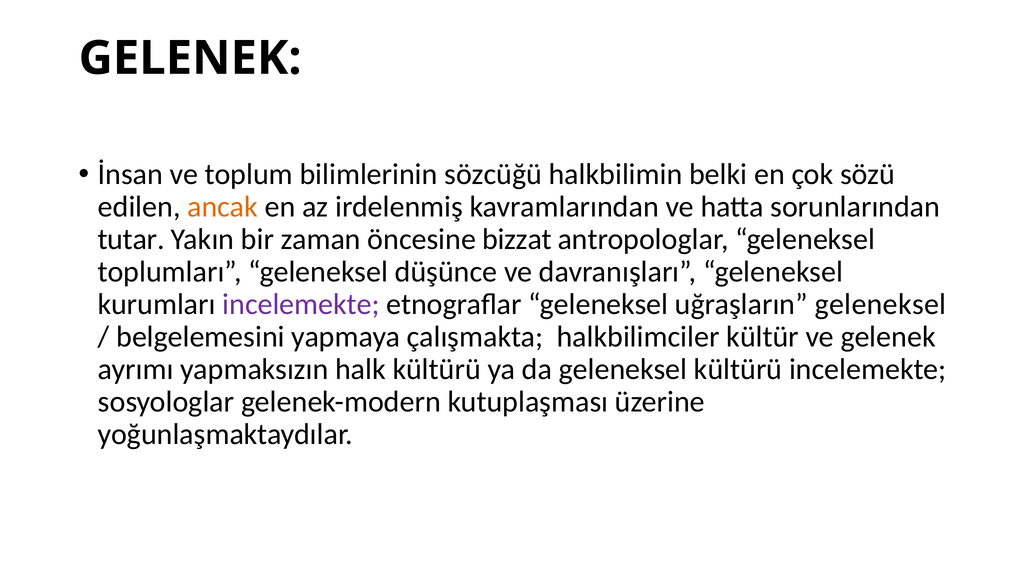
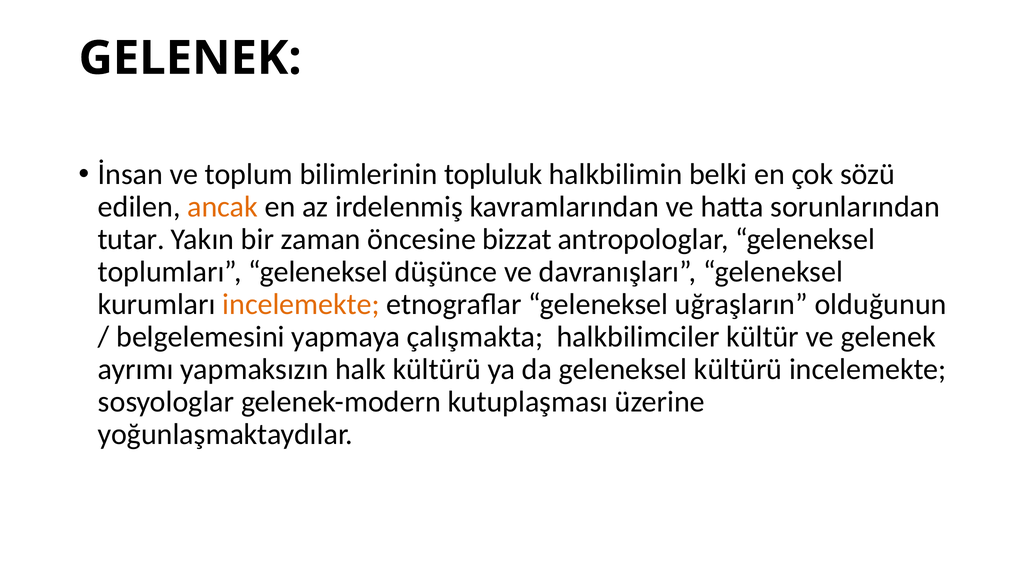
sözcüğü: sözcüğü -> topluluk (493, 174)
incelemekte colour: purple -> orange (301, 304)
uğraşların geleneksel: geleneksel -> olduğunun (881, 304)
